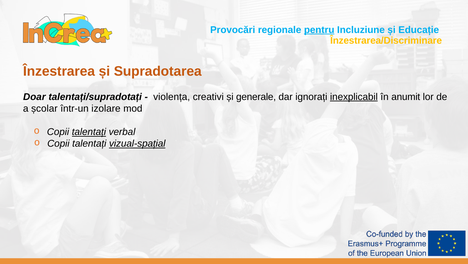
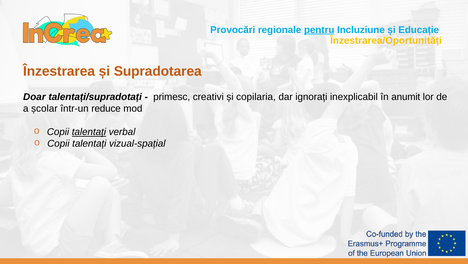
Înzestrarea/Discriminare: Înzestrarea/Discriminare -> Înzestrarea/Oportunități (386, 40)
violența: violența -> primesc (172, 97)
generale: generale -> copilaria (256, 97)
inexplicabil underline: present -> none (354, 97)
izolare: izolare -> reduce (106, 108)
vizual-spațial underline: present -> none (137, 143)
